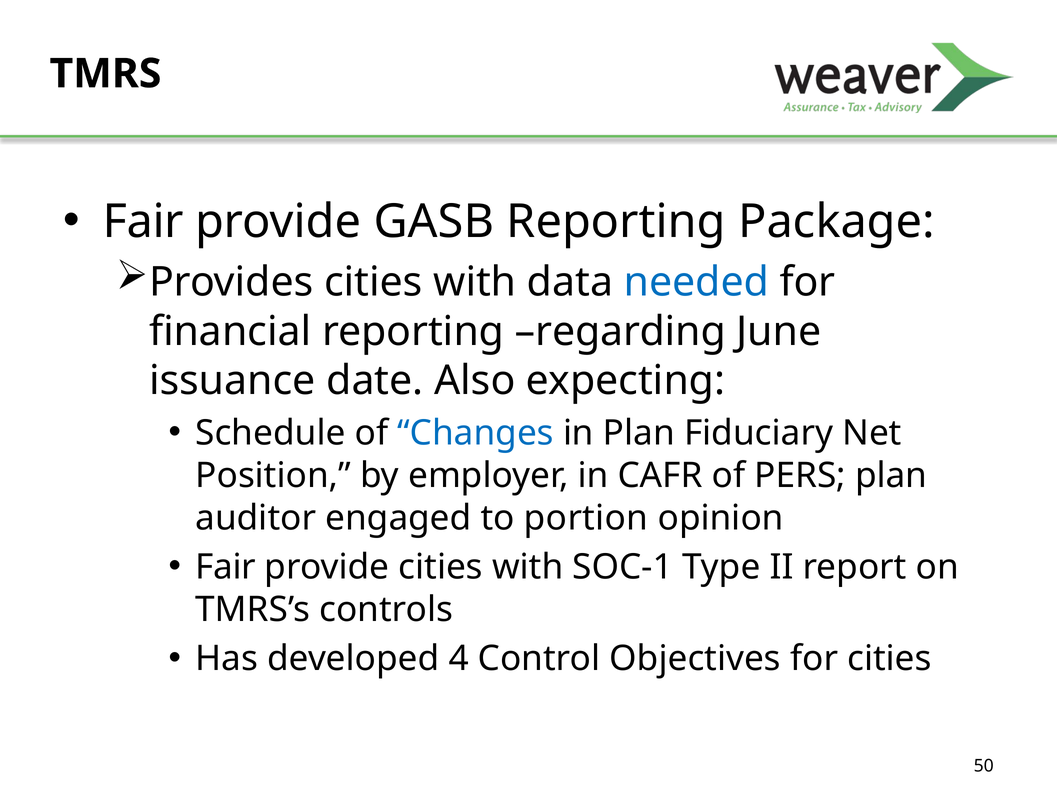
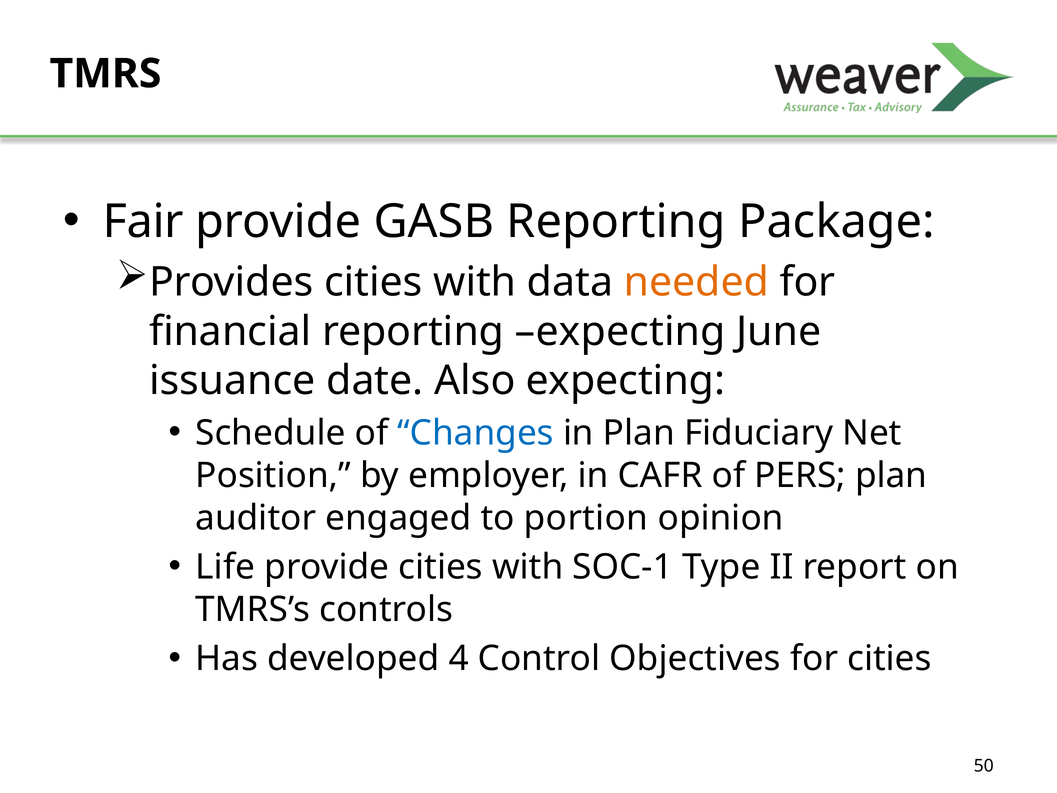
needed colour: blue -> orange (696, 282)
reporting regarding: regarding -> expecting (620, 332)
Fair: Fair -> Life (225, 567)
